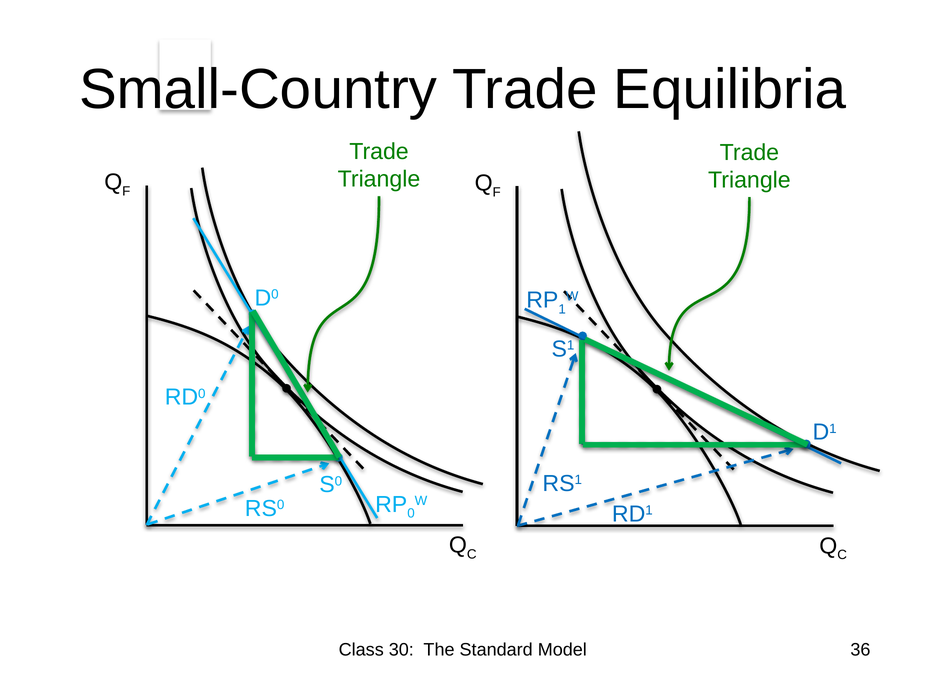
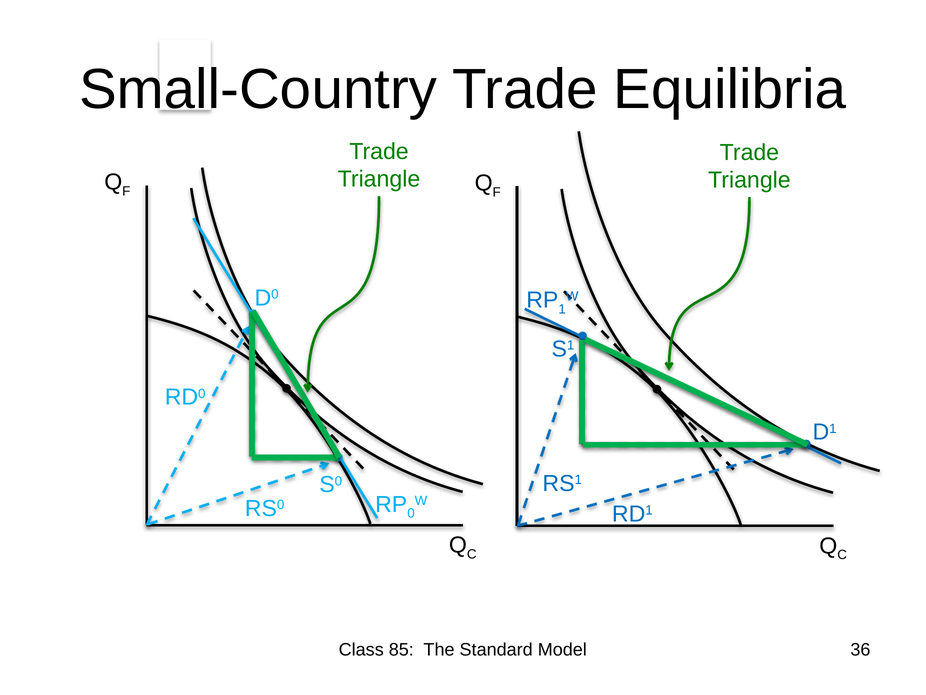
30: 30 -> 85 (401, 649)
